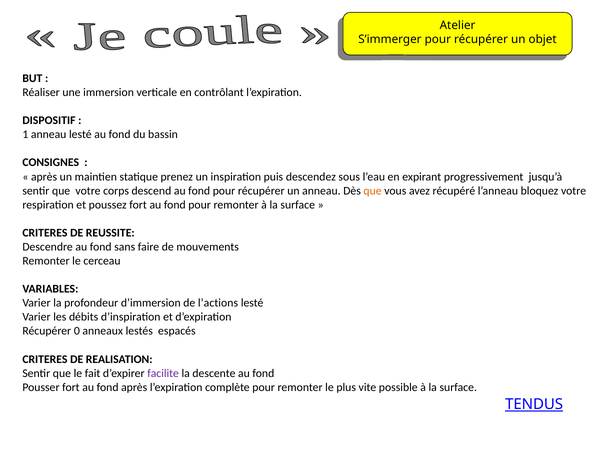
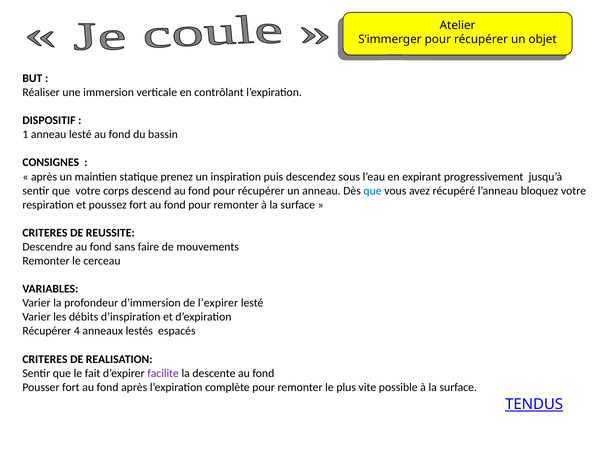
que colour: orange -> blue (373, 191)
l’actions: l’actions -> l’expirer (218, 303)
0: 0 -> 4 (77, 331)
